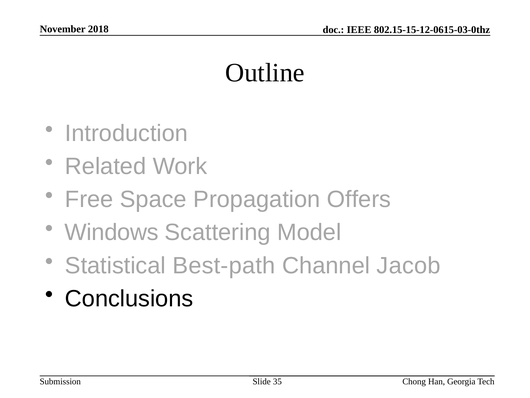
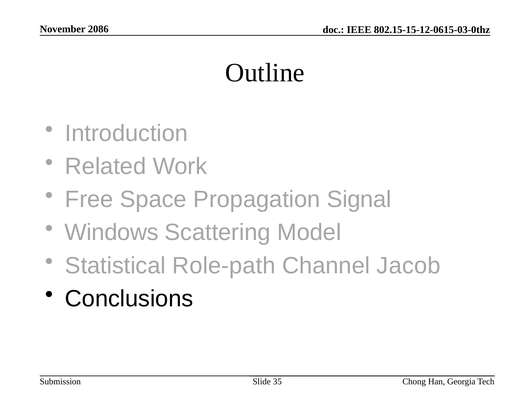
2018: 2018 -> 2086 (98, 29)
Offers: Offers -> Signal (359, 199)
Best-path: Best-path -> Role-path (224, 265)
